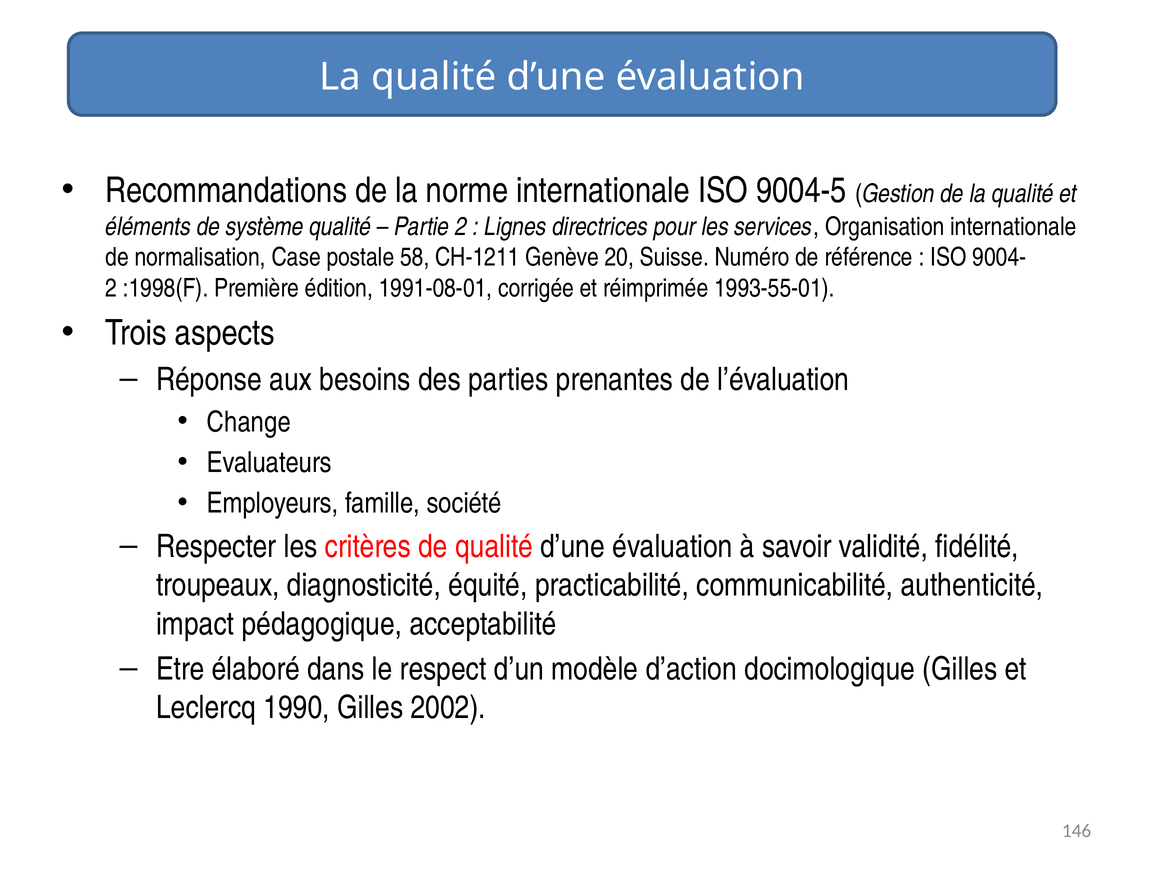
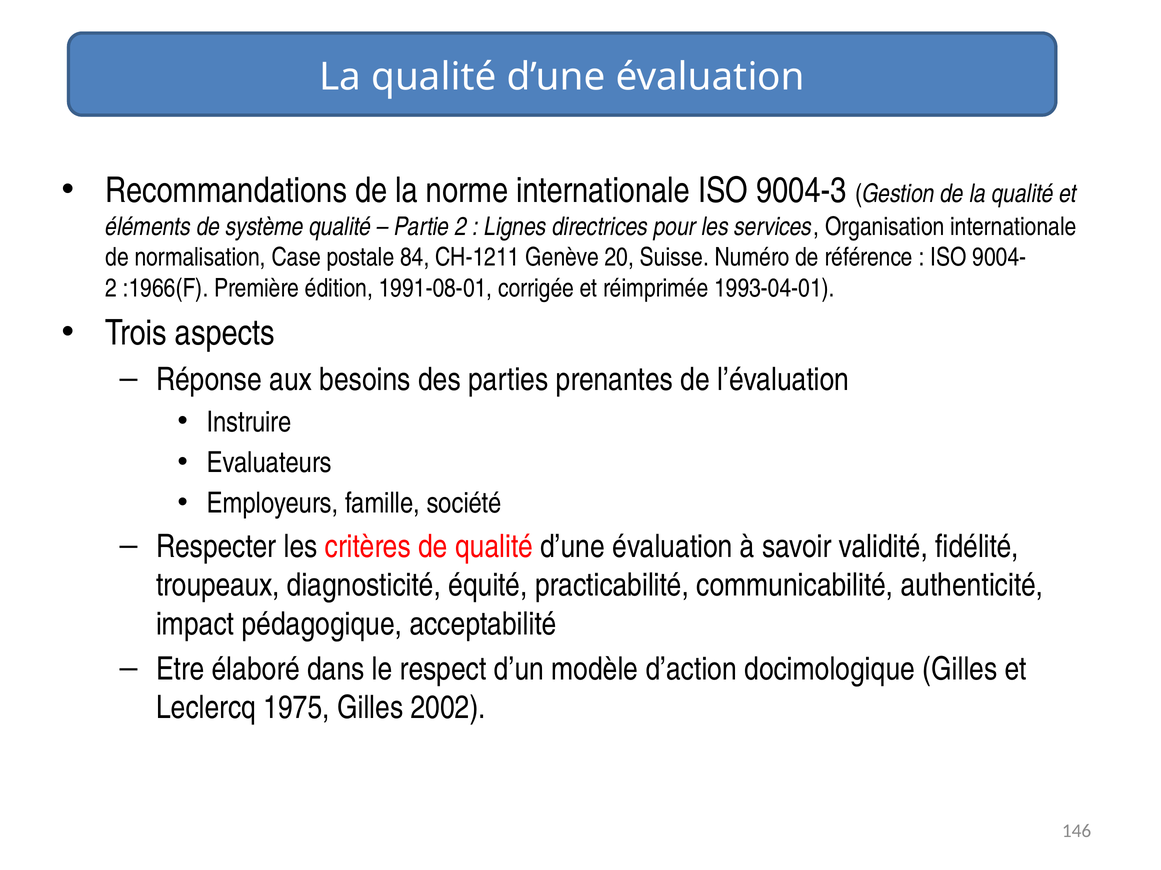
9004-5: 9004-5 -> 9004-3 (801, 191)
58: 58 -> 84 (415, 258)
:1998(F: :1998(F -> :1966(F (166, 289)
1993-55-01: 1993-55-01 -> 1993-04-01 (774, 289)
Change: Change -> Instruire (249, 422)
1990: 1990 -> 1975 (297, 708)
